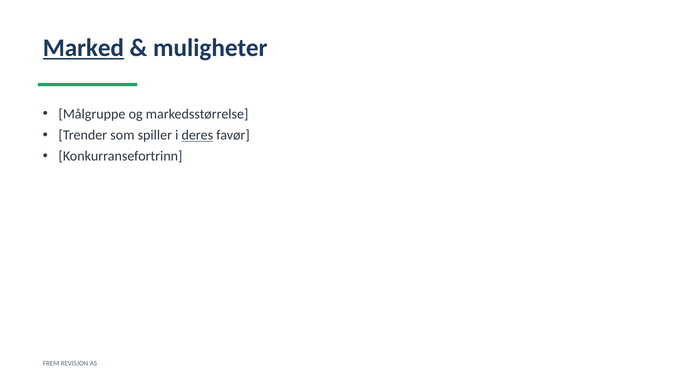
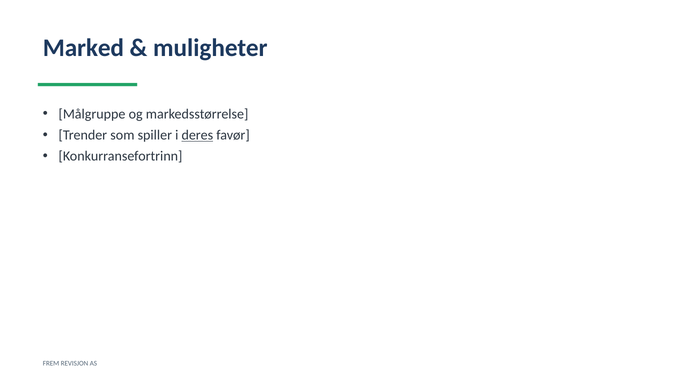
Marked underline: present -> none (83, 48)
